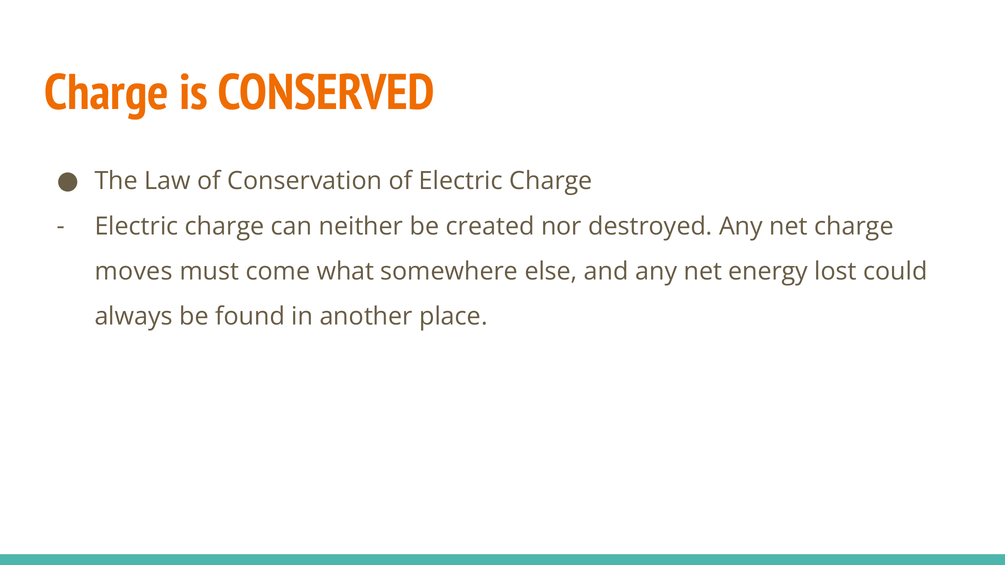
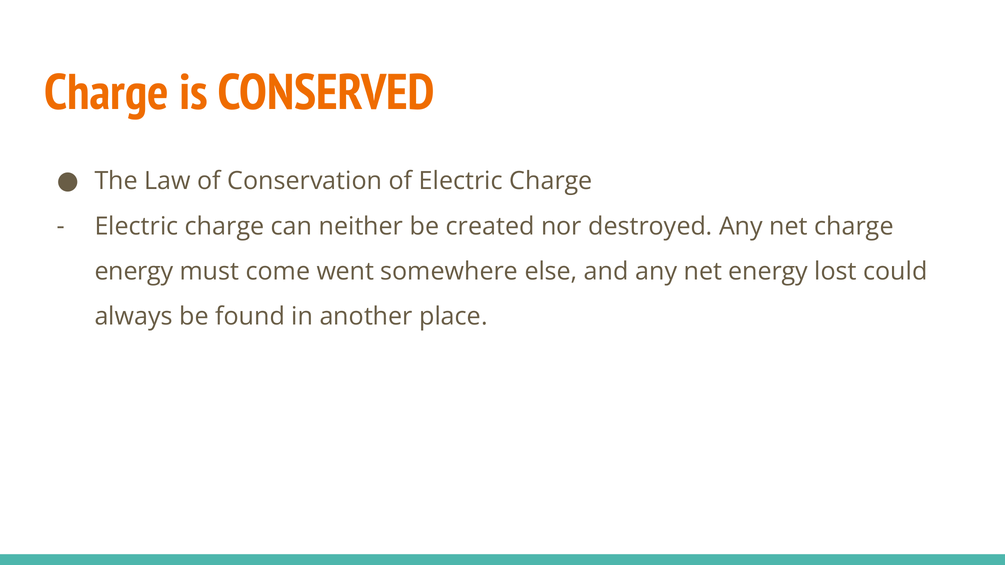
moves: moves -> energy (134, 272)
what: what -> went (345, 272)
